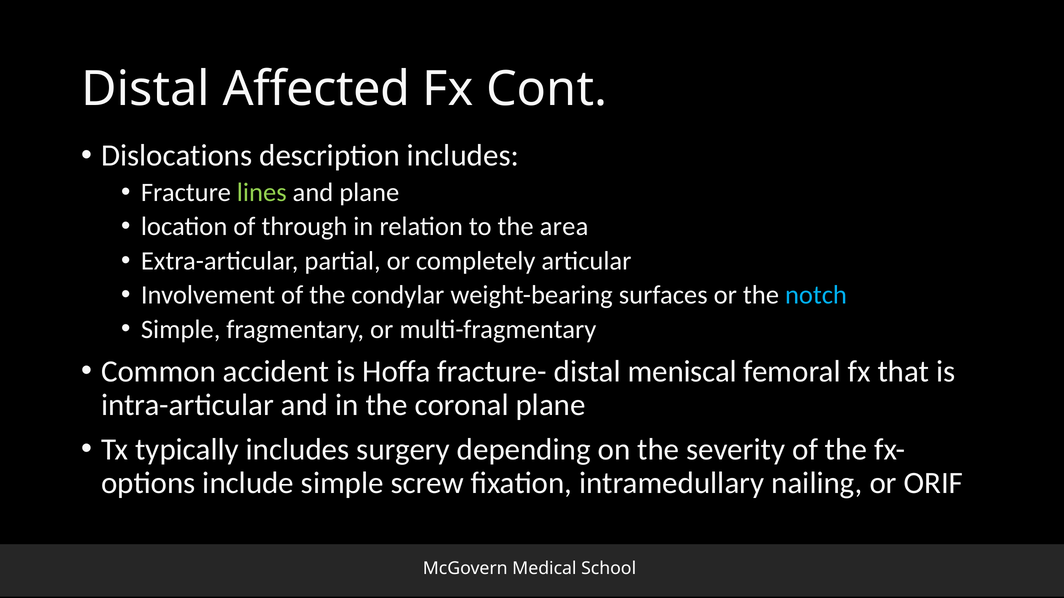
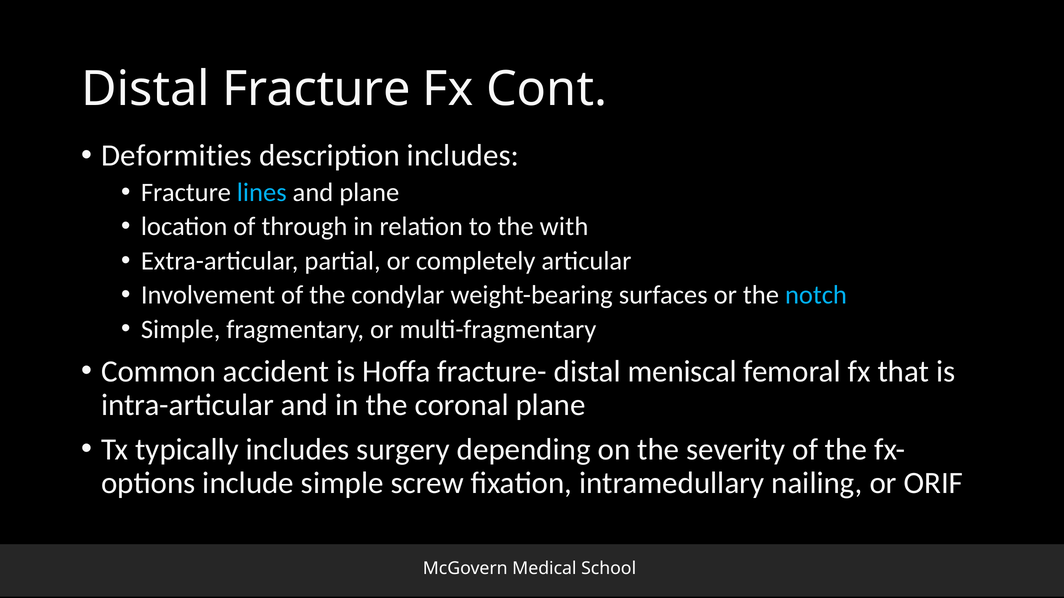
Distal Affected: Affected -> Fracture (316, 89)
Dislocations: Dislocations -> Deformities (177, 156)
lines colour: light green -> light blue (262, 193)
area: area -> with (564, 227)
